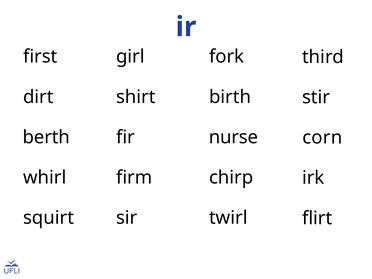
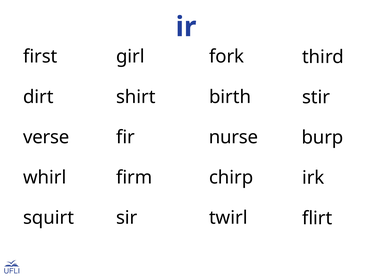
berth: berth -> verse (46, 137)
corn: corn -> burp (322, 138)
